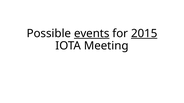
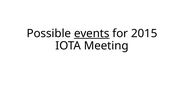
2015 underline: present -> none (144, 34)
